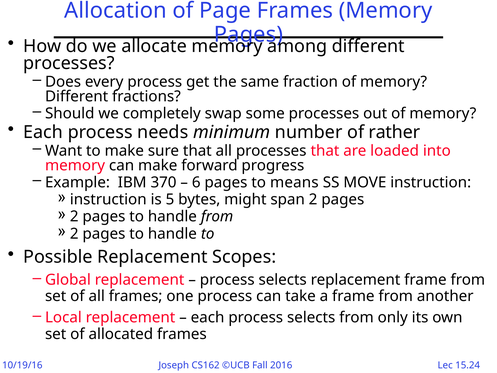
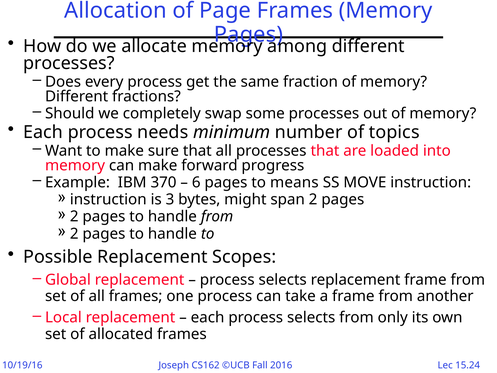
rather: rather -> topics (394, 132)
5: 5 -> 3 (170, 199)
